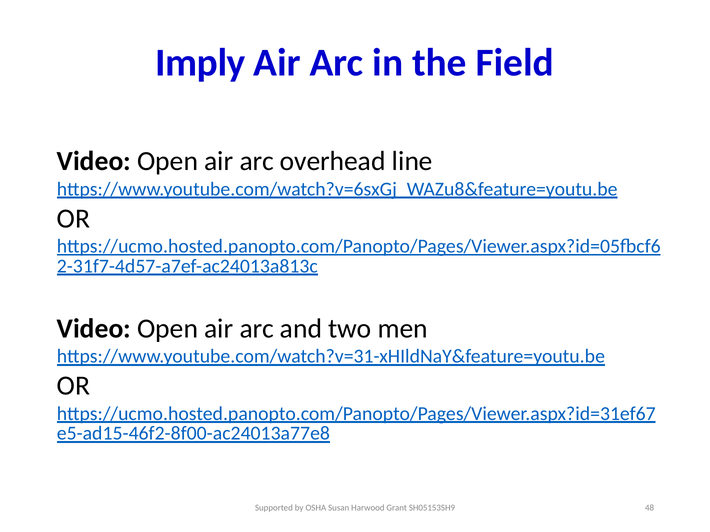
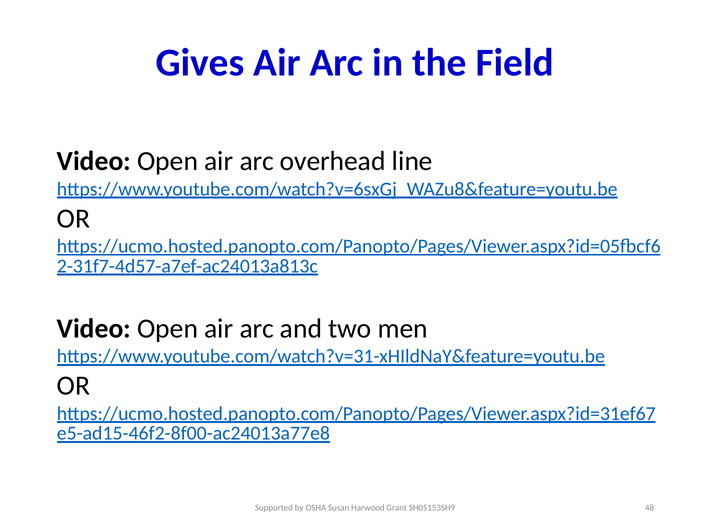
Imply: Imply -> Gives (200, 63)
